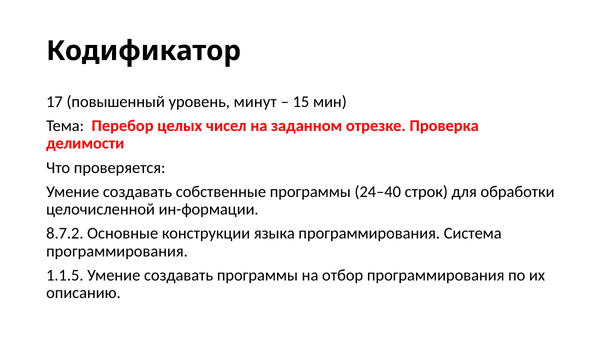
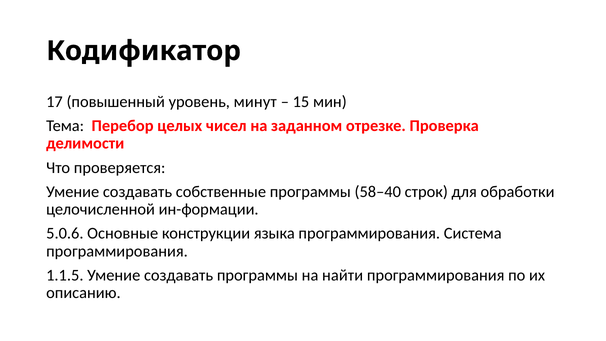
24–40: 24–40 -> 58–40 (378, 192)
8.7.2: 8.7.2 -> 5.0.6 (65, 233)
отбор: отбор -> найти (343, 275)
